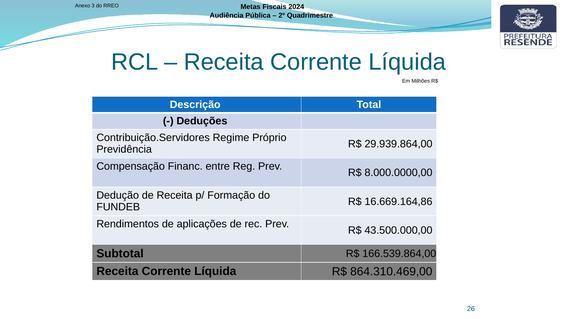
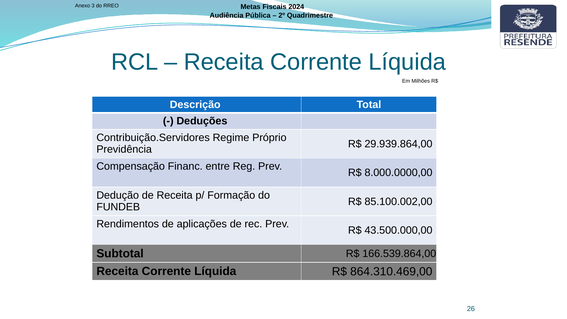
16.669.164,86: 16.669.164,86 -> 85.100.002,00 (398, 201)
